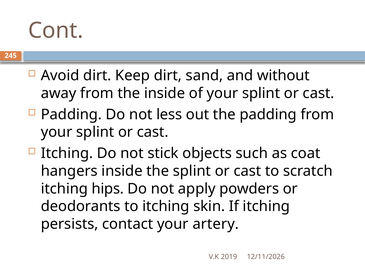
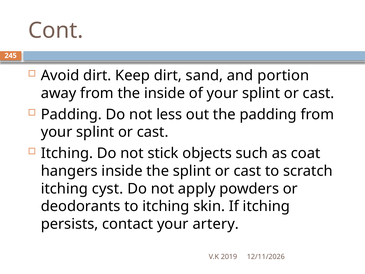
without: without -> portion (283, 76)
hips: hips -> cyst (108, 188)
